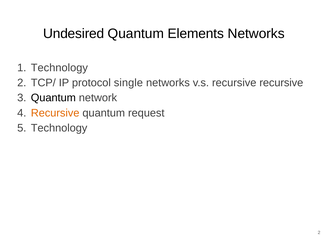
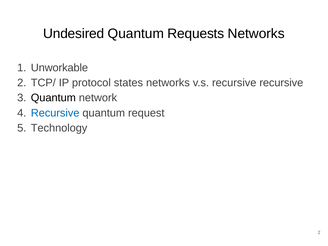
Elements: Elements -> Requests (196, 34)
Technology: Technology -> Unworkable (59, 68)
single: single -> states (128, 83)
Recursive colour: orange -> blue (55, 113)
